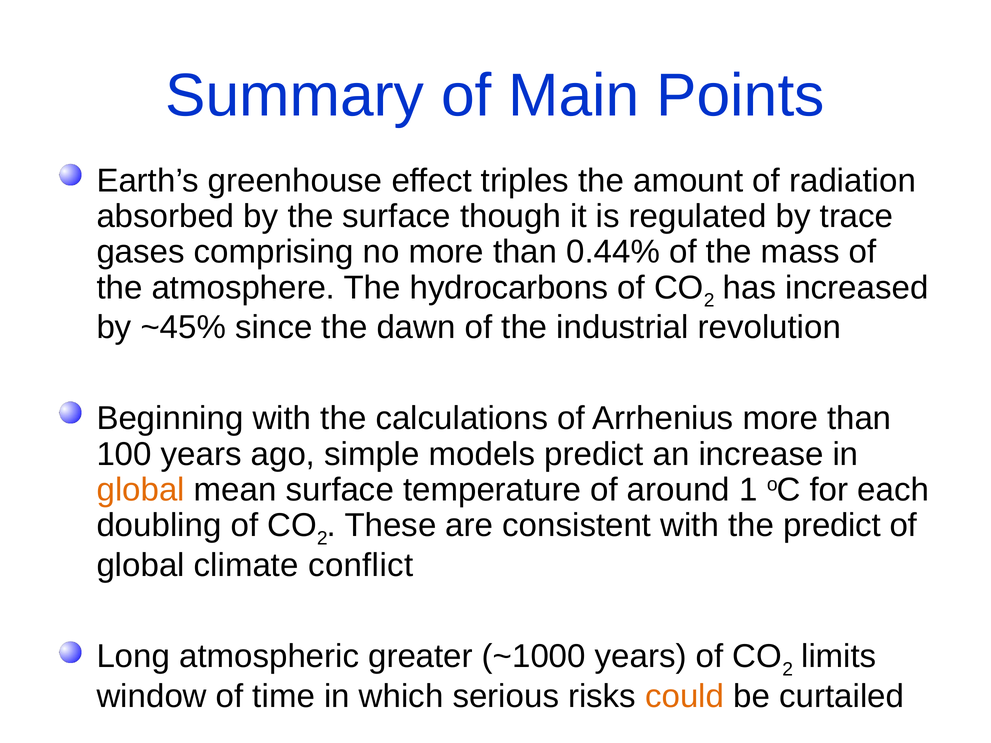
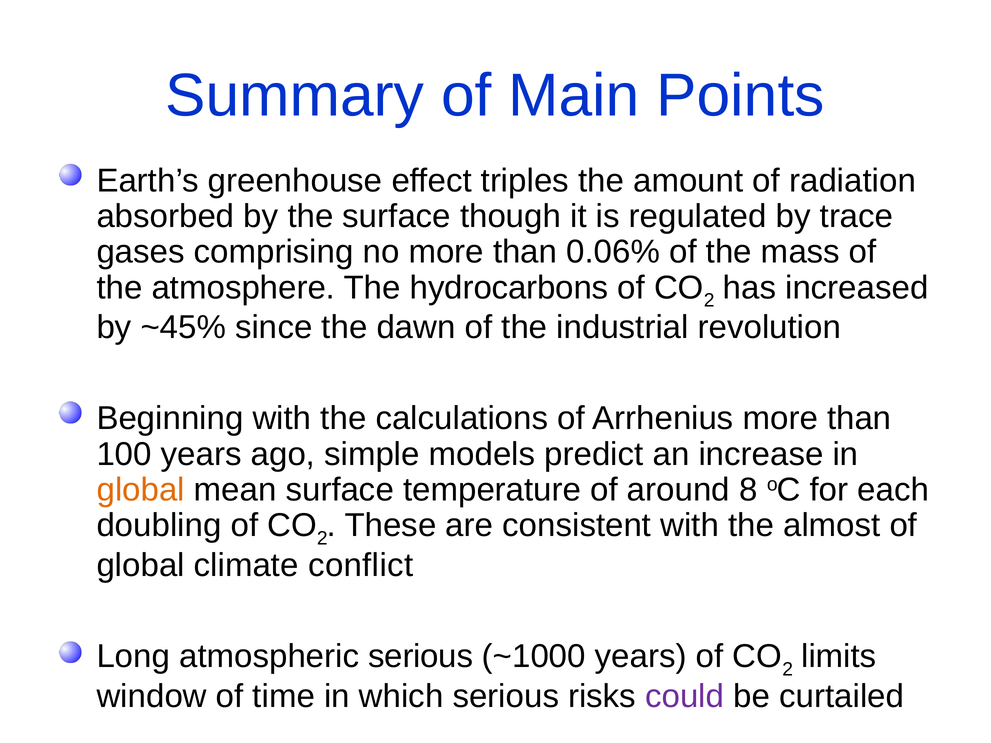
0.44%: 0.44% -> 0.06% (613, 252)
1: 1 -> 8 (748, 490)
the predict: predict -> almost (832, 526)
atmospheric greater: greater -> serious (421, 657)
could colour: orange -> purple (685, 697)
